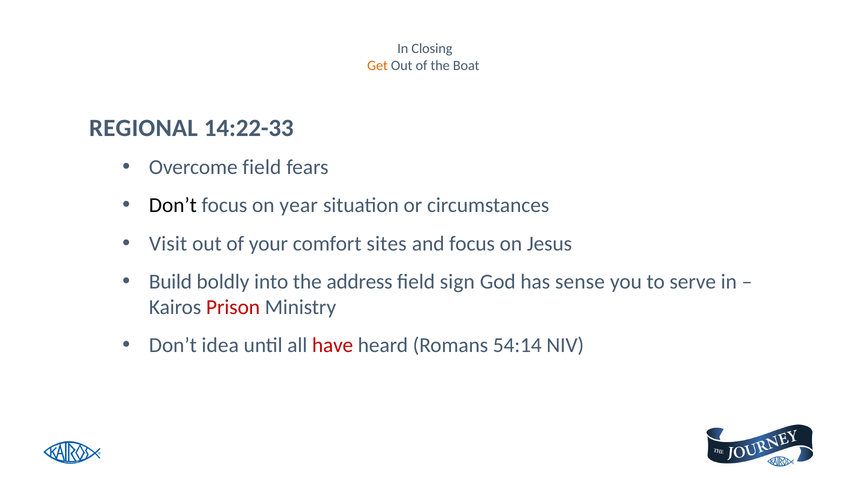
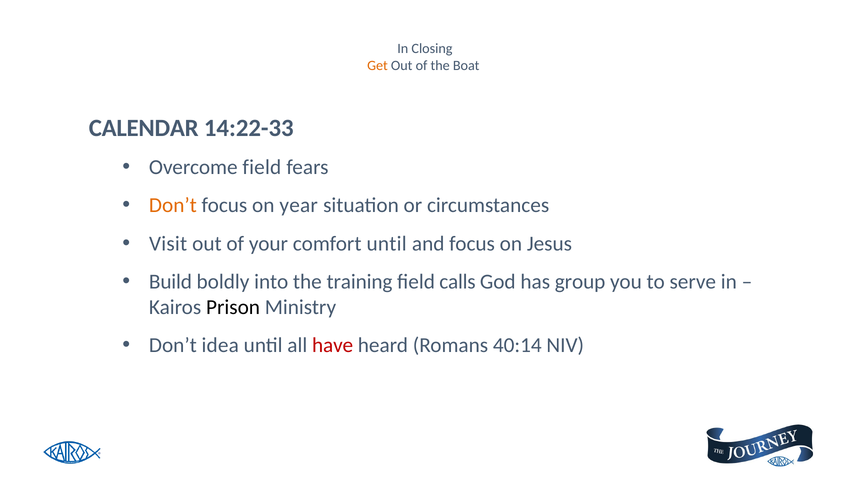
REGIONAL: REGIONAL -> CALENDAR (144, 128)
Don’t colour: black -> orange (173, 205)
comfort sites: sites -> until (387, 244)
address: address -> training (360, 282)
sign: sign -> calls (457, 282)
sense: sense -> group (580, 282)
Prison colour: red -> black (233, 307)
54:14: 54:14 -> 40:14 (517, 346)
